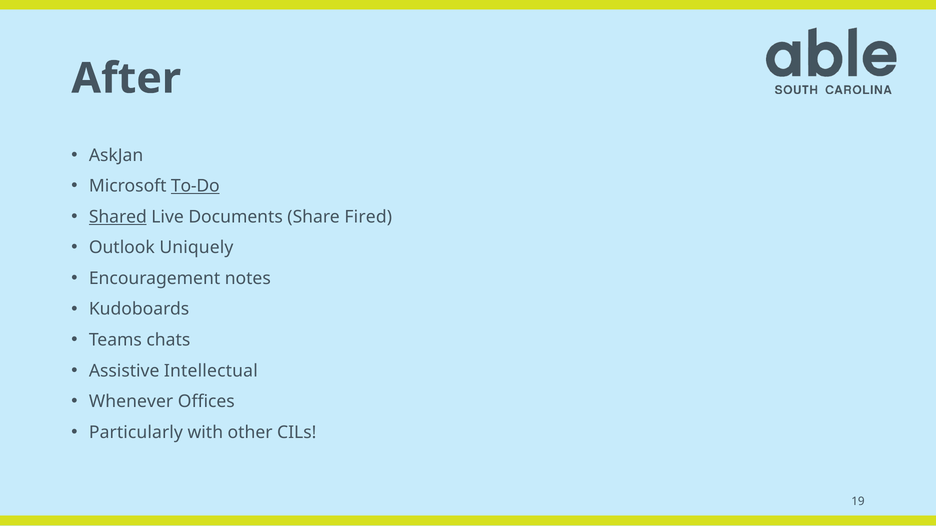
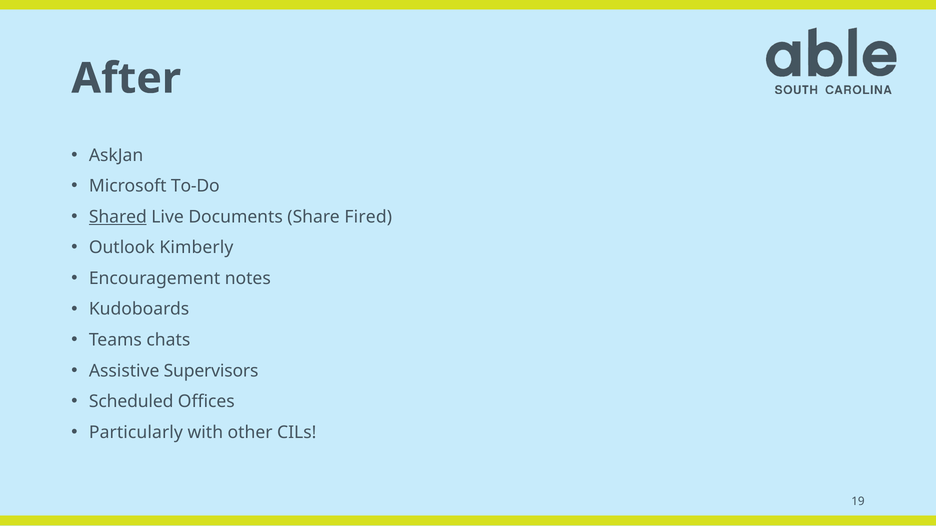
To-Do underline: present -> none (195, 186)
Uniquely: Uniquely -> Kimberly (196, 248)
Intellectual: Intellectual -> Supervisors (211, 371)
Whenever: Whenever -> Scheduled (131, 402)
